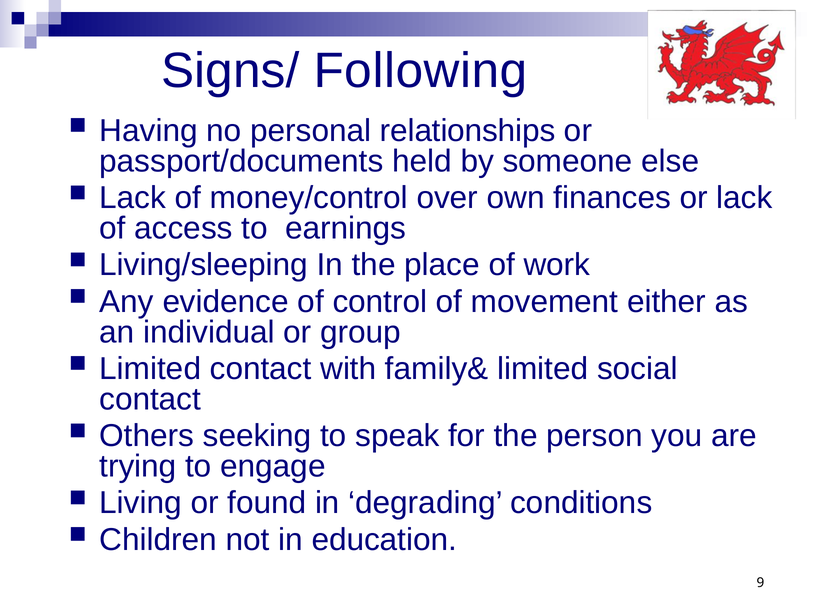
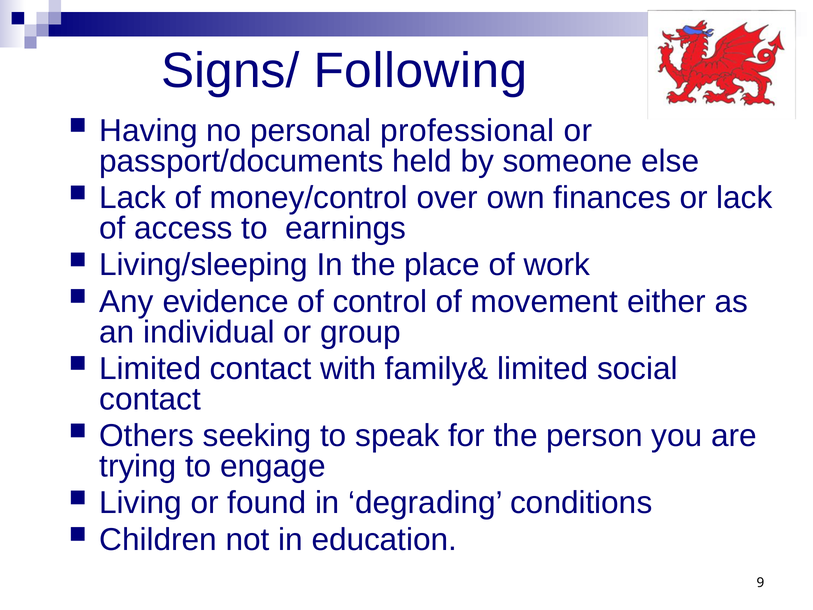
relationships: relationships -> professional (467, 131)
